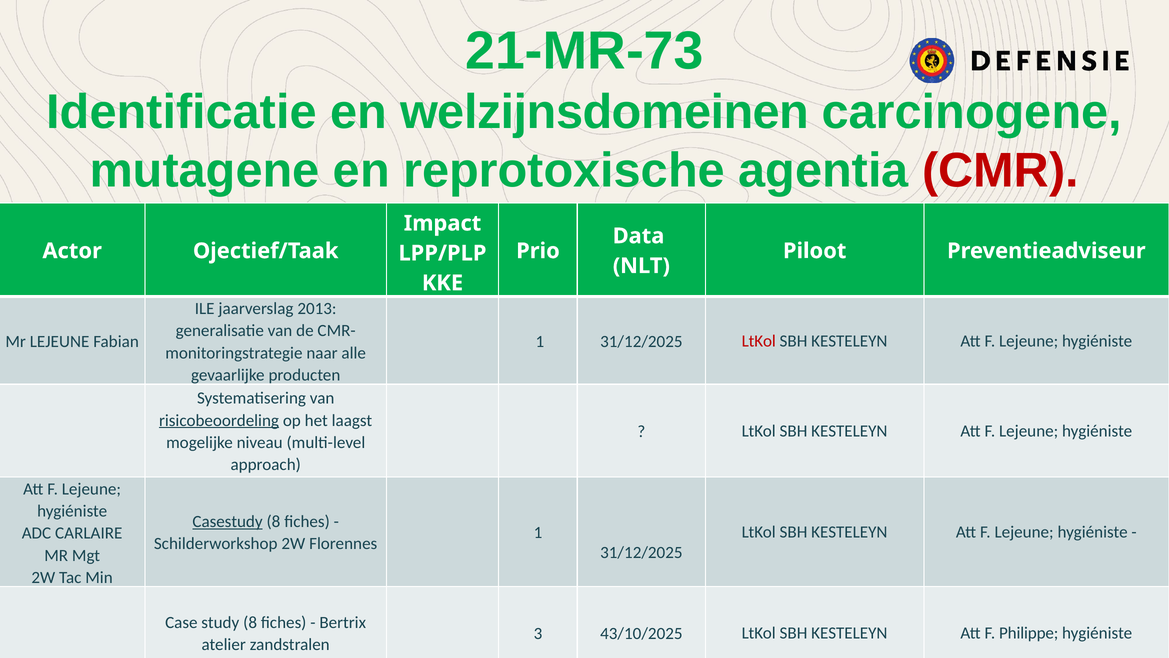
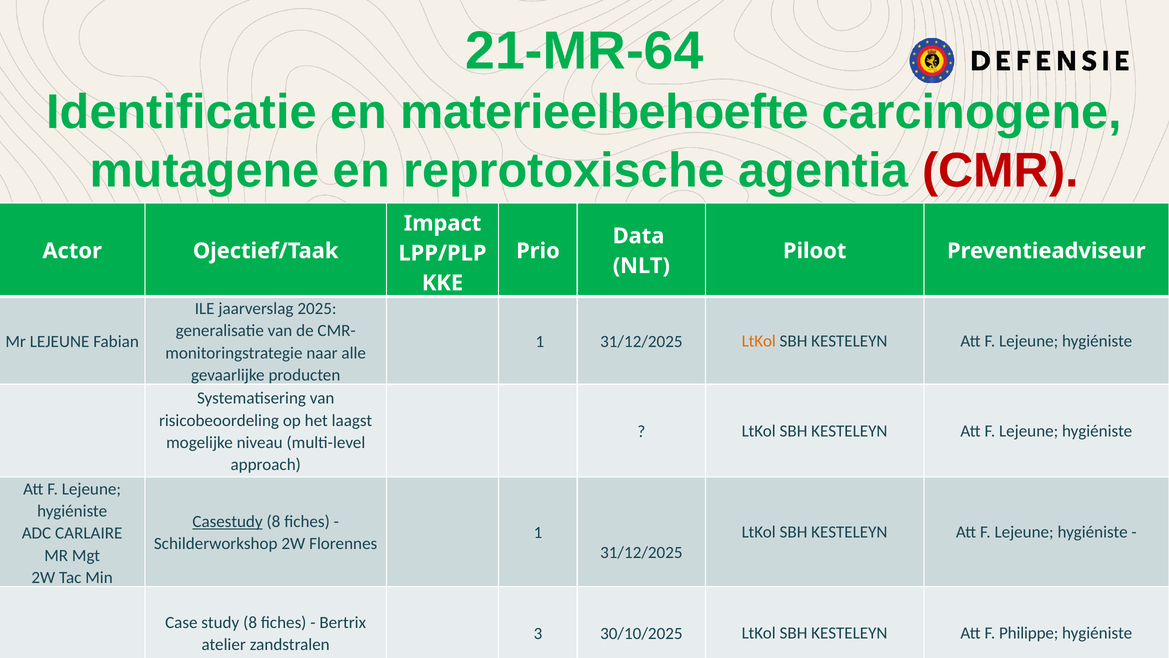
21-MR-73: 21-MR-73 -> 21-MR-64 (584, 51)
welzijnsdomeinen: welzijnsdomeinen -> materieelbehoefte (605, 112)
2013: 2013 -> 2025 (317, 308)
LtKol colour: red -> orange (759, 341)
risicobeoordeling underline: present -> none (219, 420)
43/10/2025: 43/10/2025 -> 30/10/2025 (641, 633)
